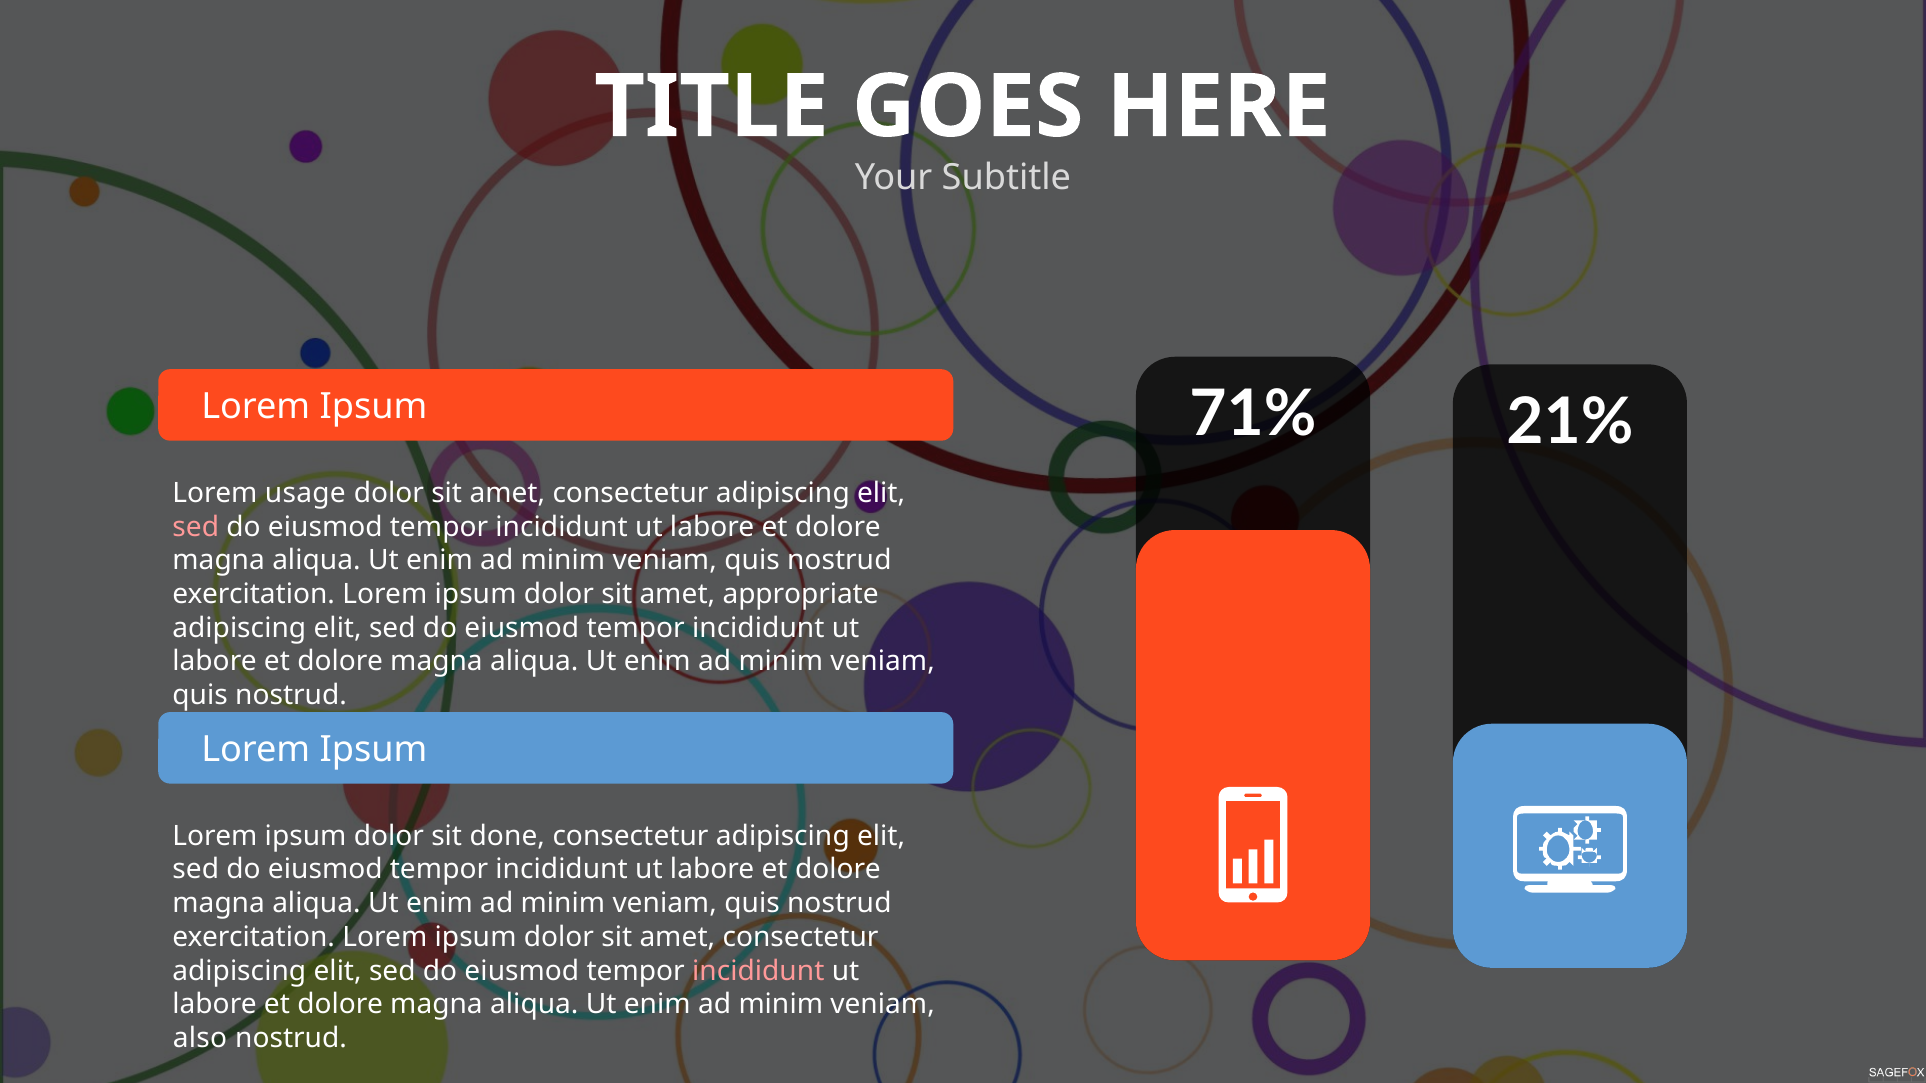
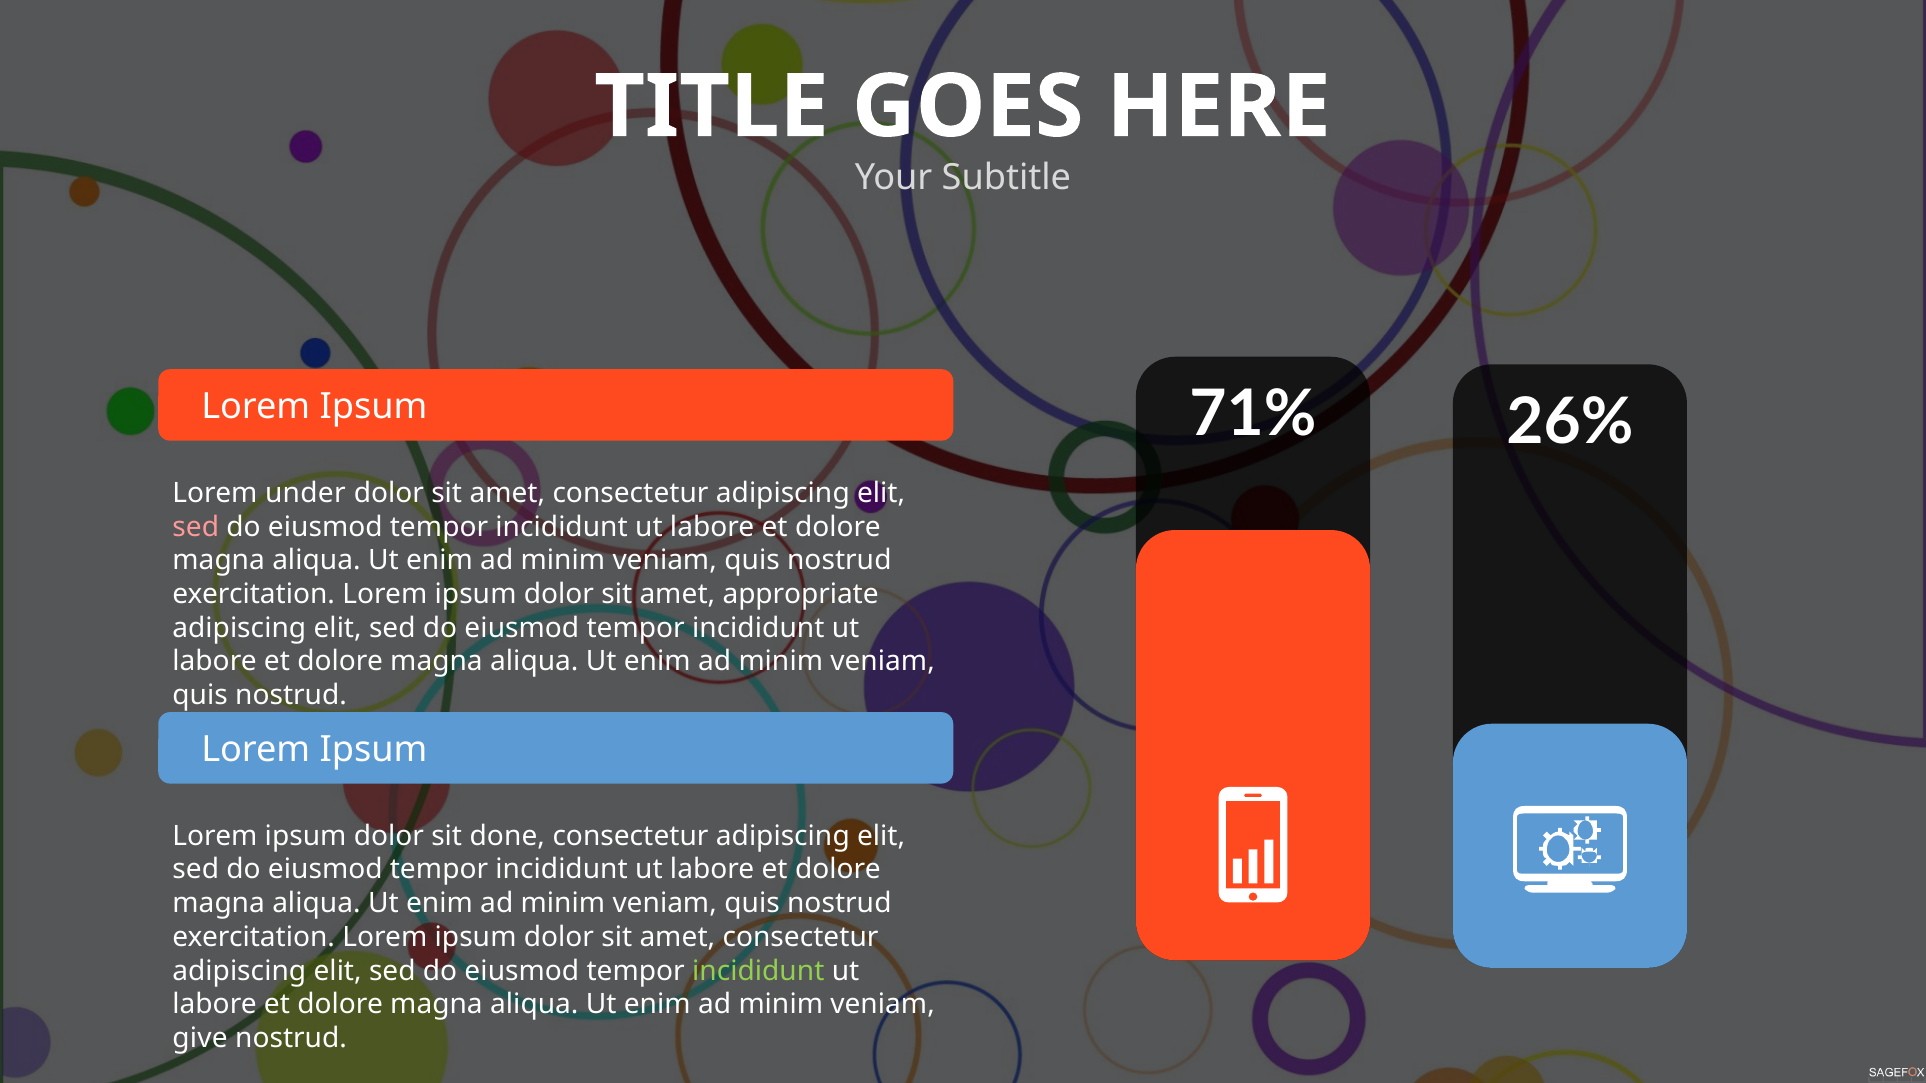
21%: 21% -> 26% (1570, 422)
usage: usage -> under (305, 493)
incididunt colour: pink -> light green (758, 971)
also: also -> give (200, 1039)
